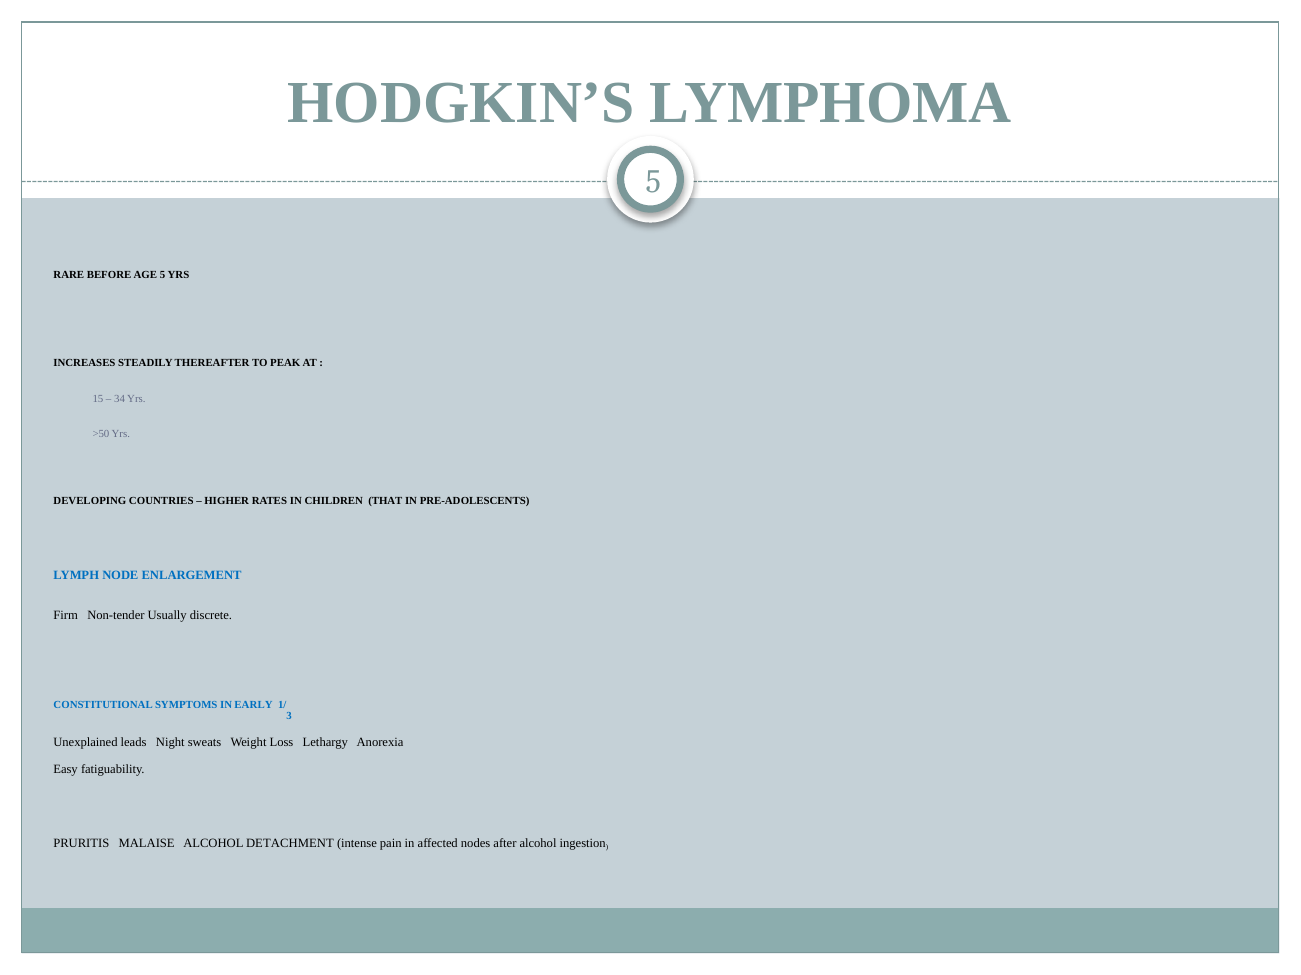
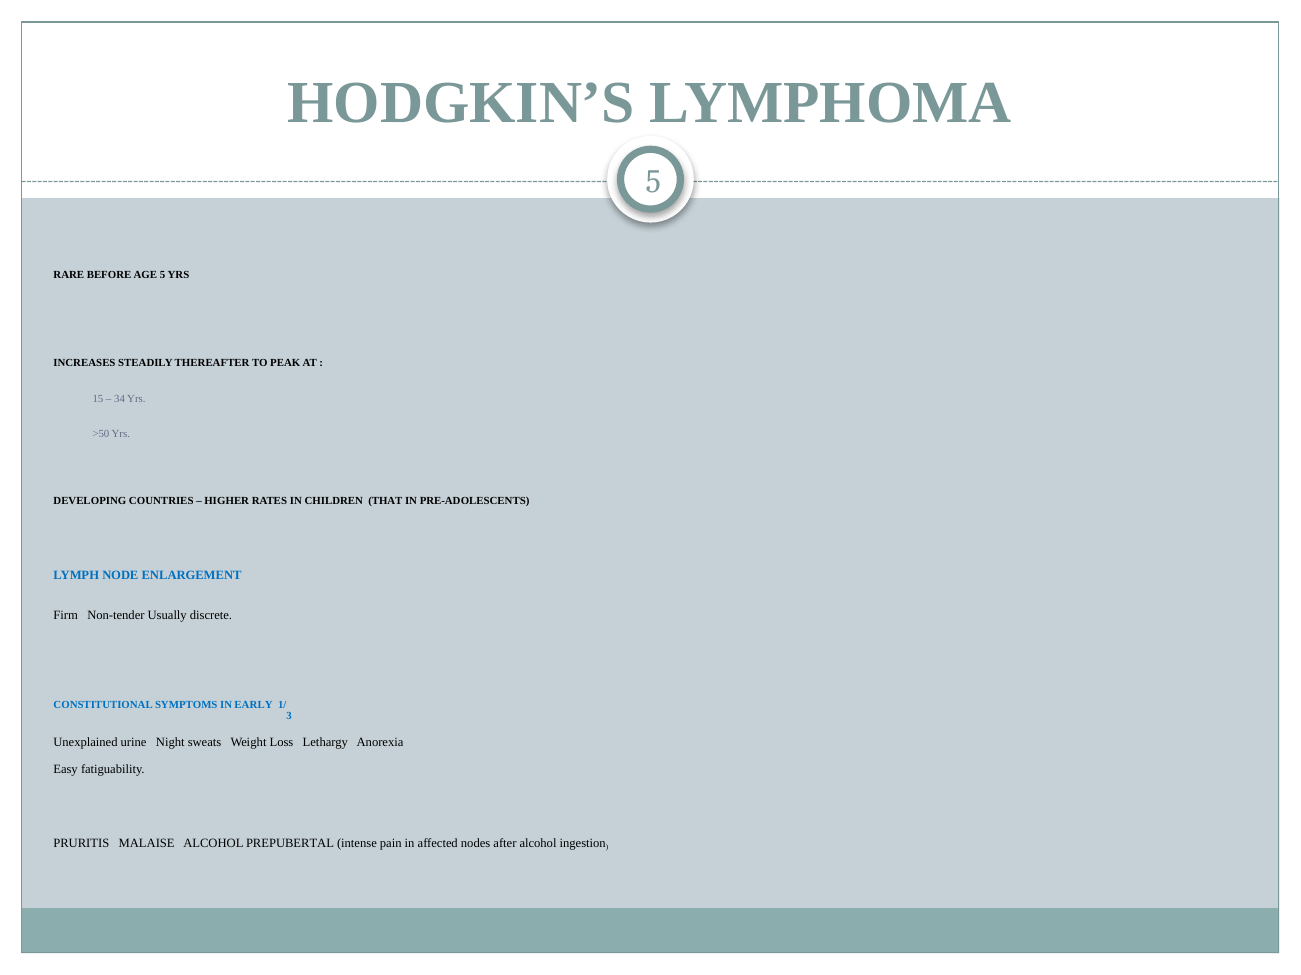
leads: leads -> urine (134, 743)
DETACHMENT: DETACHMENT -> PREPUBERTAL (290, 844)
